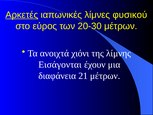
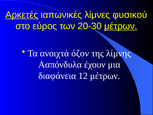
μέτρων underline: none -> present (121, 26)
χιόνι: χιόνι -> όζον (80, 53)
Εισάγονται: Εισάγονται -> Ασπόνδυλα (60, 64)
21: 21 -> 12 (83, 76)
